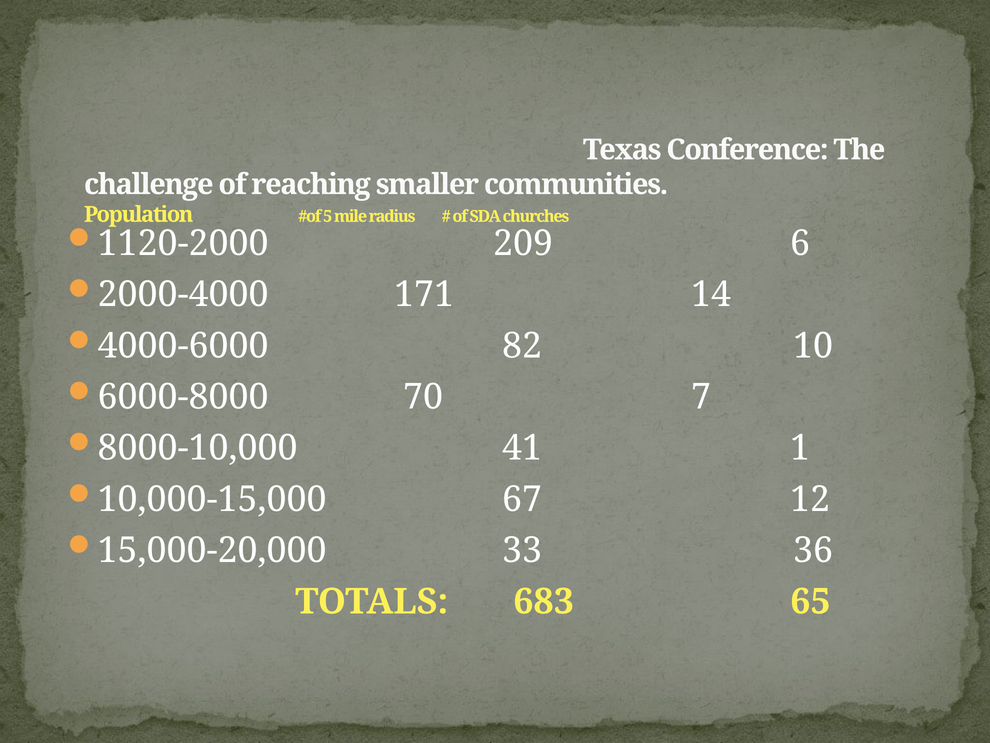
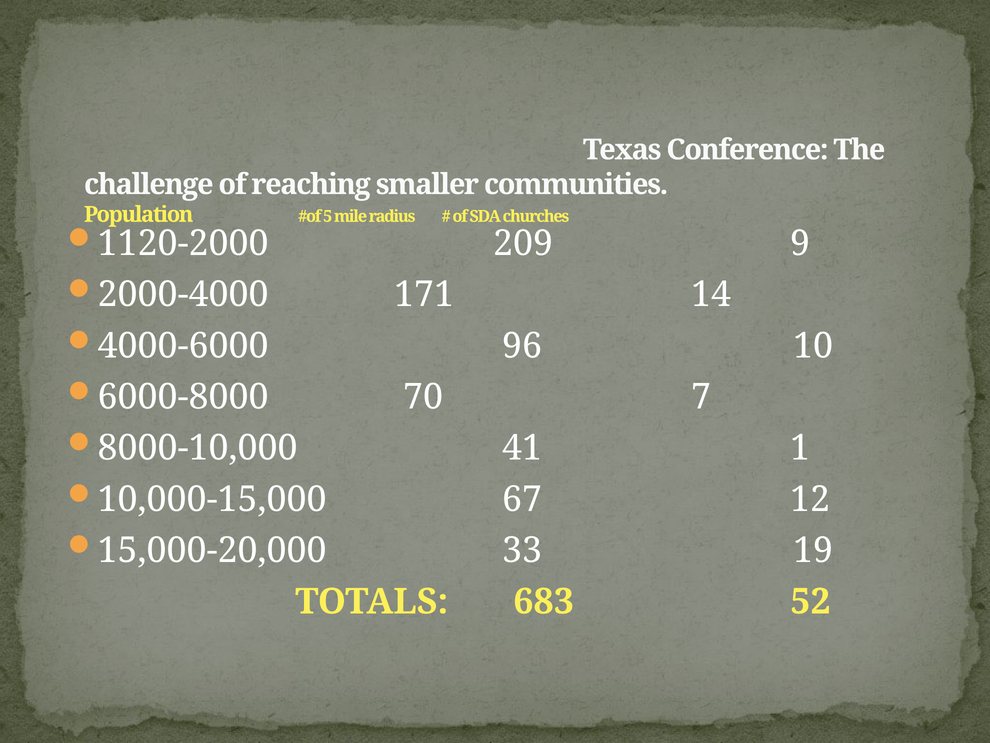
6: 6 -> 9 (800, 243)
82: 82 -> 96 (522, 346)
36: 36 -> 19 (813, 550)
65: 65 -> 52 (810, 601)
